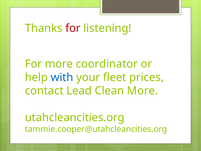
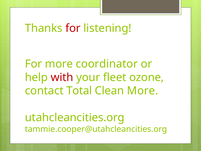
with colour: blue -> red (62, 77)
prices: prices -> ozone (147, 77)
Lead: Lead -> Total (79, 91)
